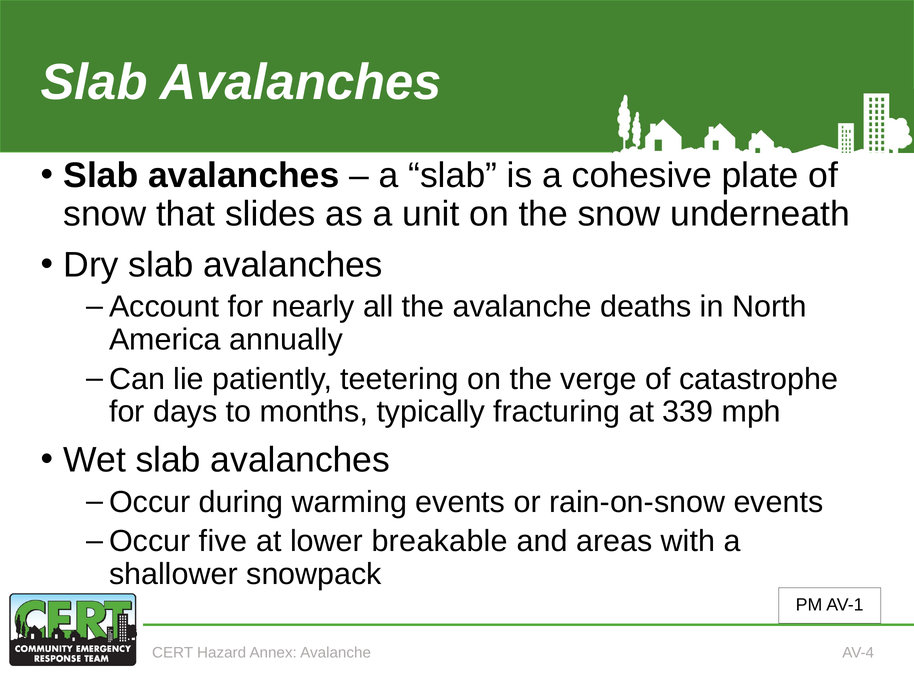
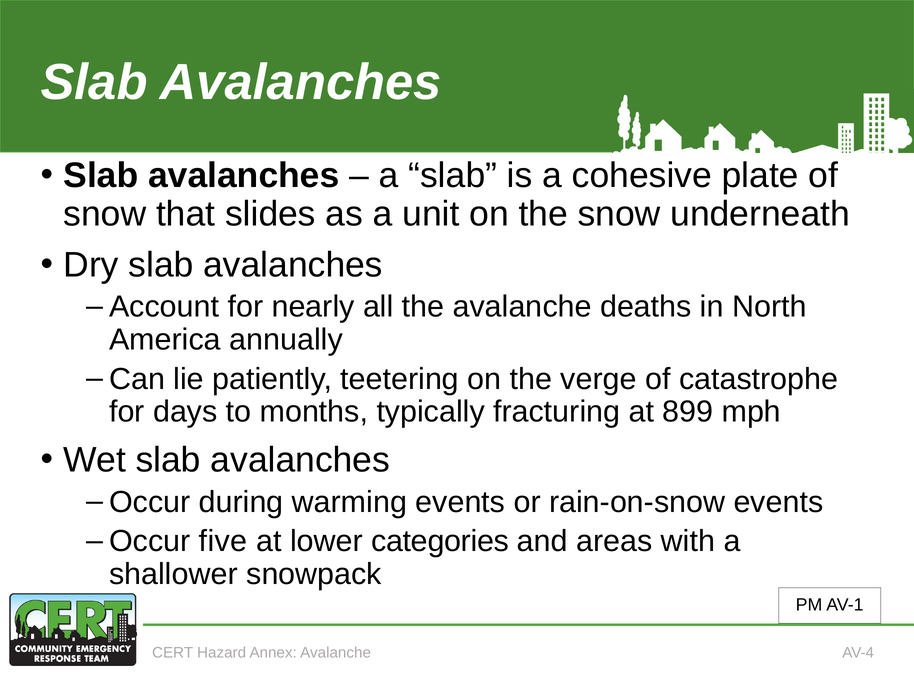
339: 339 -> 899 (688, 412)
breakable: breakable -> categories (440, 542)
